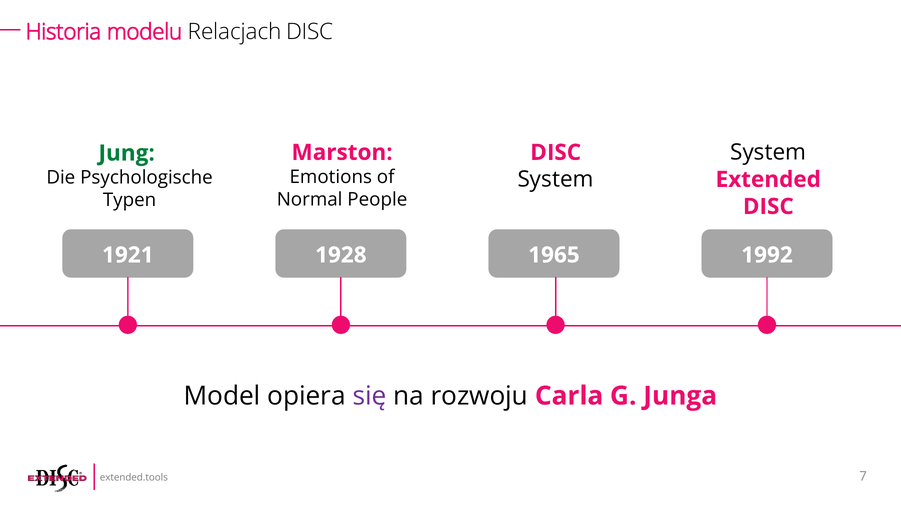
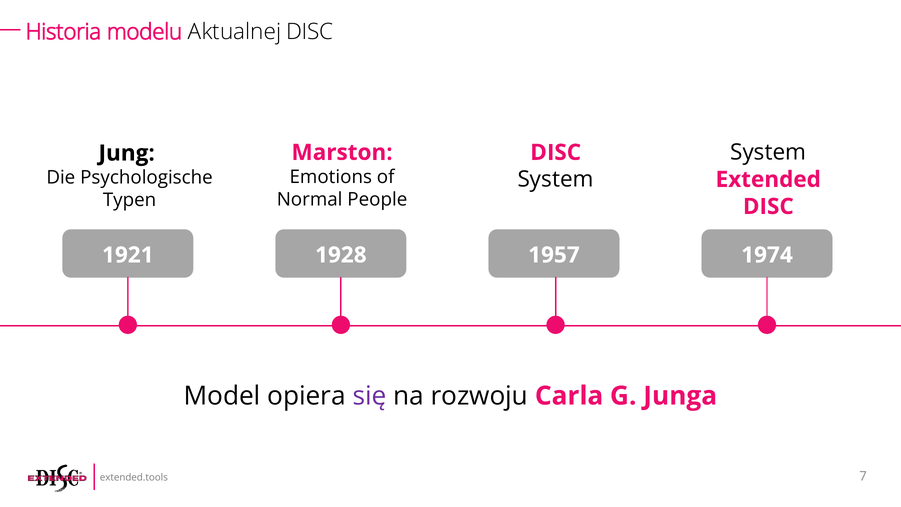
Relacjach: Relacjach -> Aktualnej (235, 32)
Jung colour: green -> black (127, 153)
1965: 1965 -> 1957 (554, 255)
1992: 1992 -> 1974 (767, 255)
